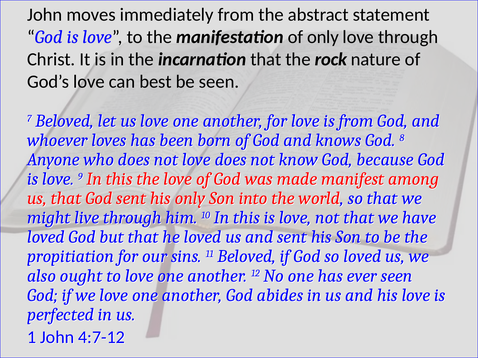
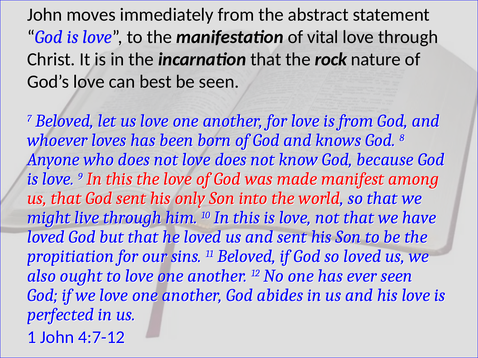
of only: only -> vital (323, 37)
